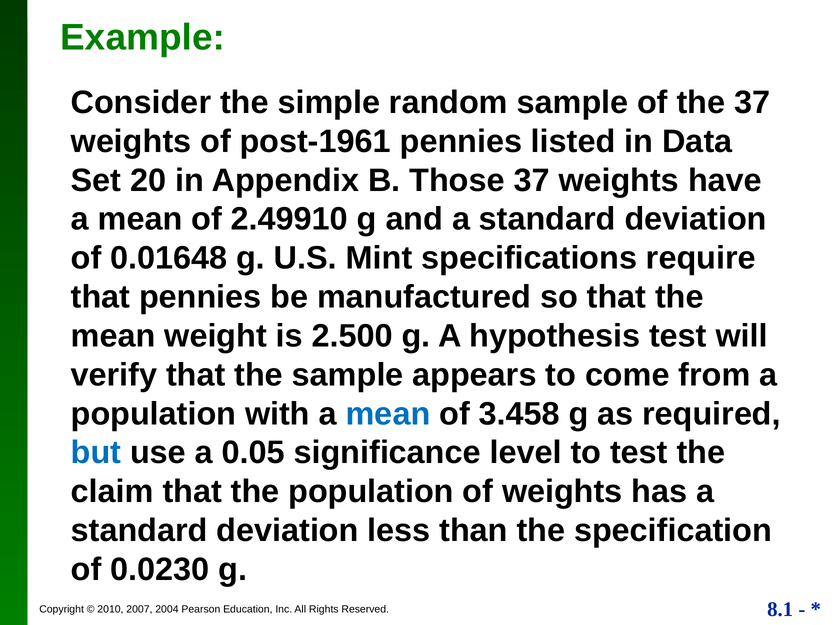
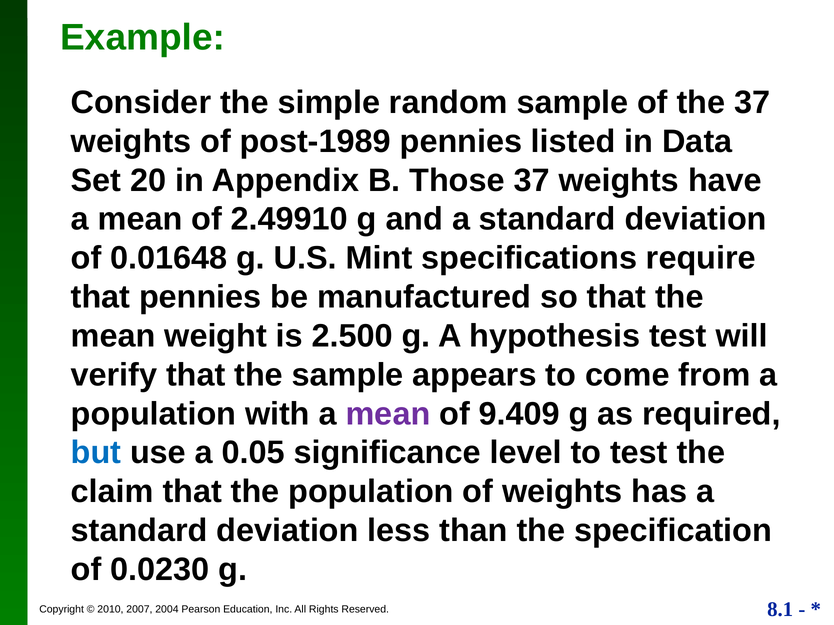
post-1961: post-1961 -> post-1989 (315, 142)
mean colour: blue -> purple (388, 414)
3.458: 3.458 -> 9.409 (519, 414)
